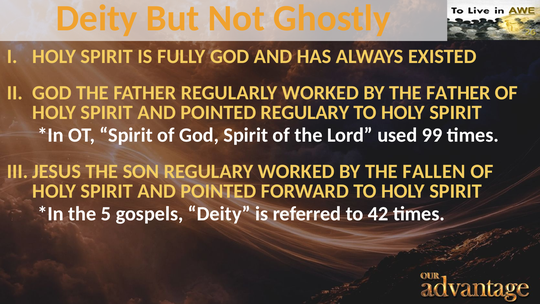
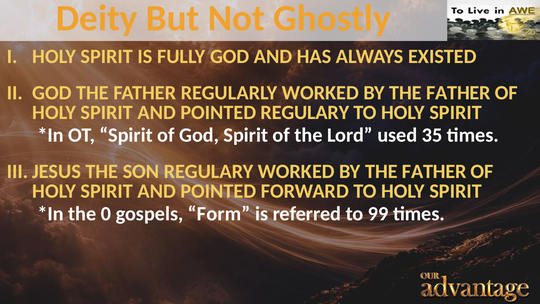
99: 99 -> 35 (432, 135)
FALLEN: FALLEN -> FATHER (434, 171)
5: 5 -> 0 (106, 214)
gospels Deity: Deity -> Form (219, 214)
42: 42 -> 99 (378, 214)
